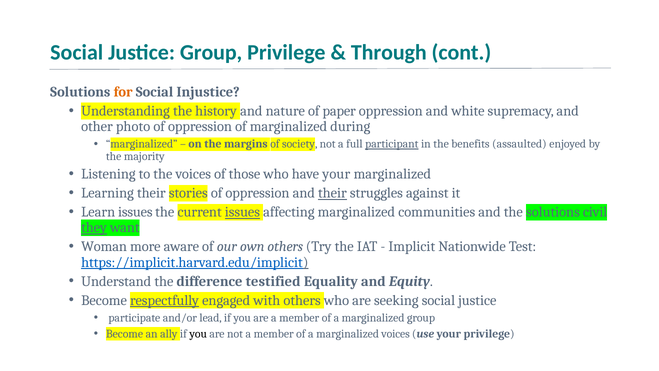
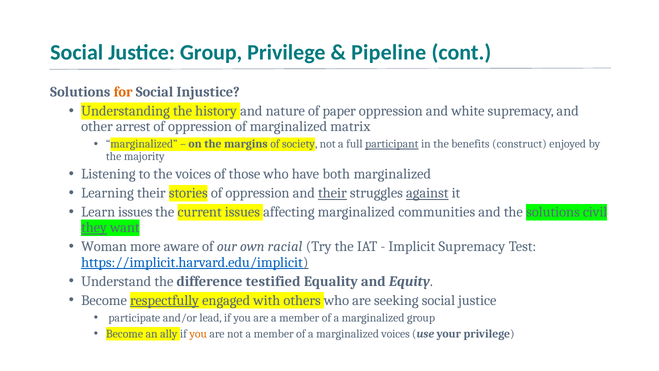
Through: Through -> Pipeline (389, 52)
photo: photo -> arrest (133, 126)
during: during -> matrix (350, 126)
assaulted: assaulted -> construct (519, 144)
have your: your -> both (336, 174)
against underline: none -> present (427, 193)
issues underline: present -> none (242, 212)
own others: others -> racial (285, 247)
Implicit Nationwide: Nationwide -> Supremacy (472, 247)
you colour: black -> orange (198, 334)
